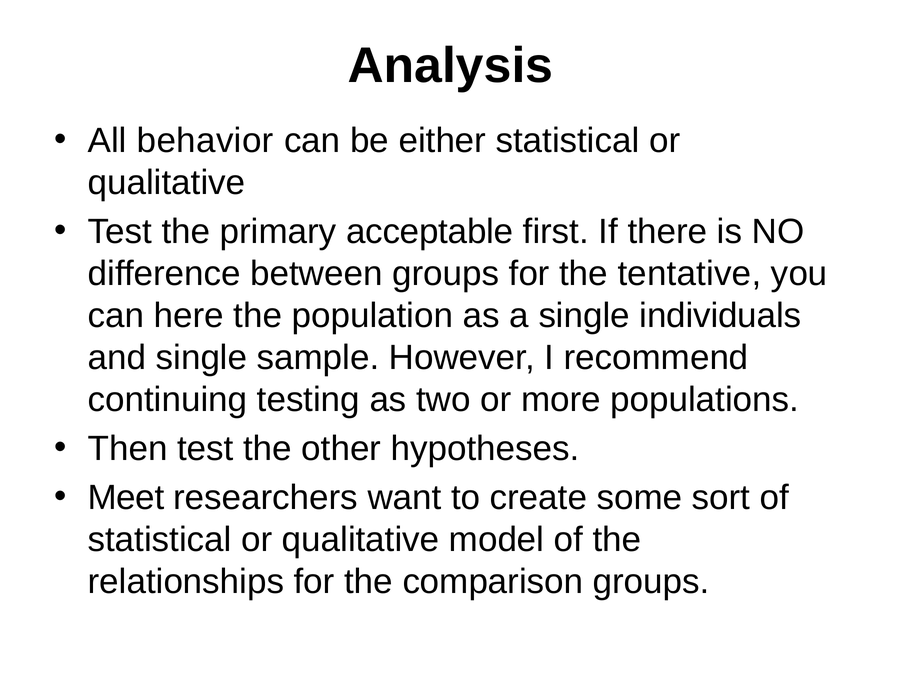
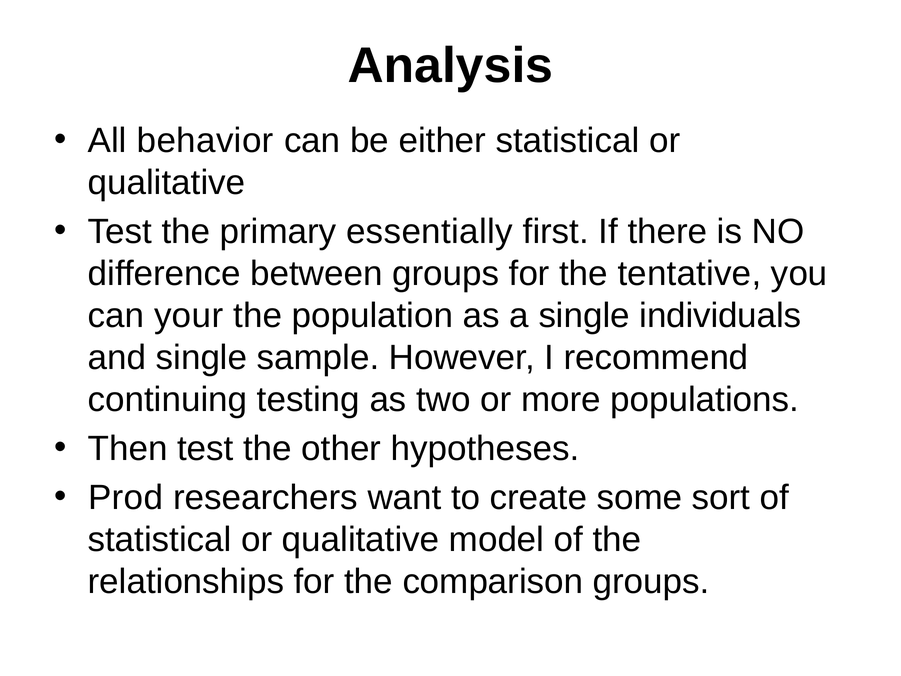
acceptable: acceptable -> essentially (430, 231)
here: here -> your (189, 315)
Meet: Meet -> Prod (126, 497)
